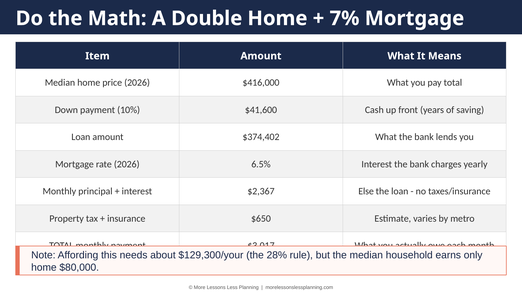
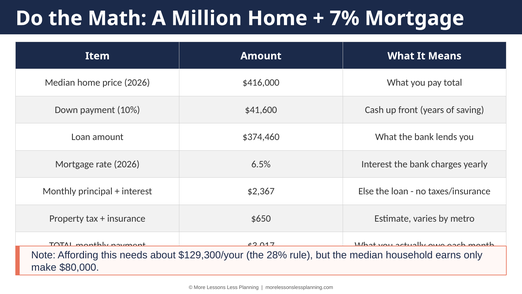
Double: Double -> Million (207, 18)
$374,402: $374,402 -> $374,460 (261, 137)
home: home -> make (44, 267)
